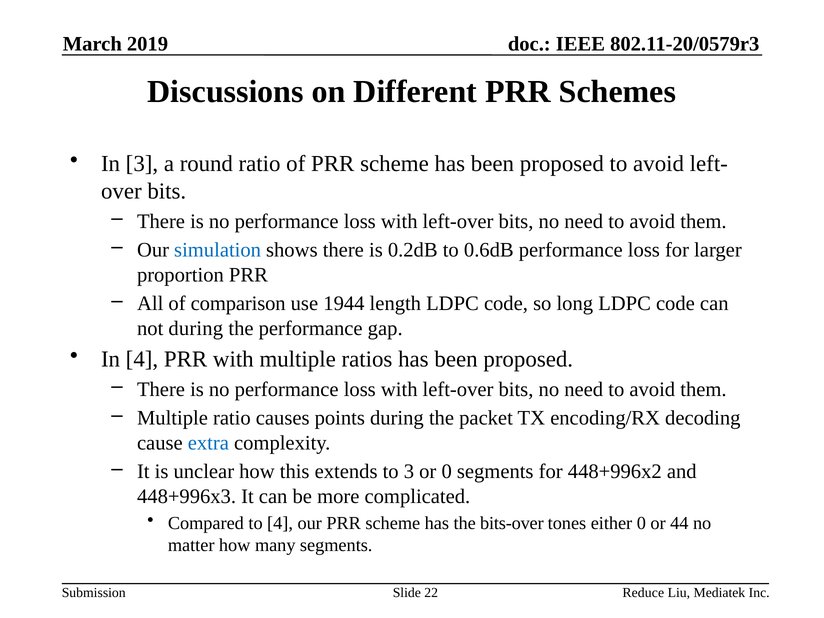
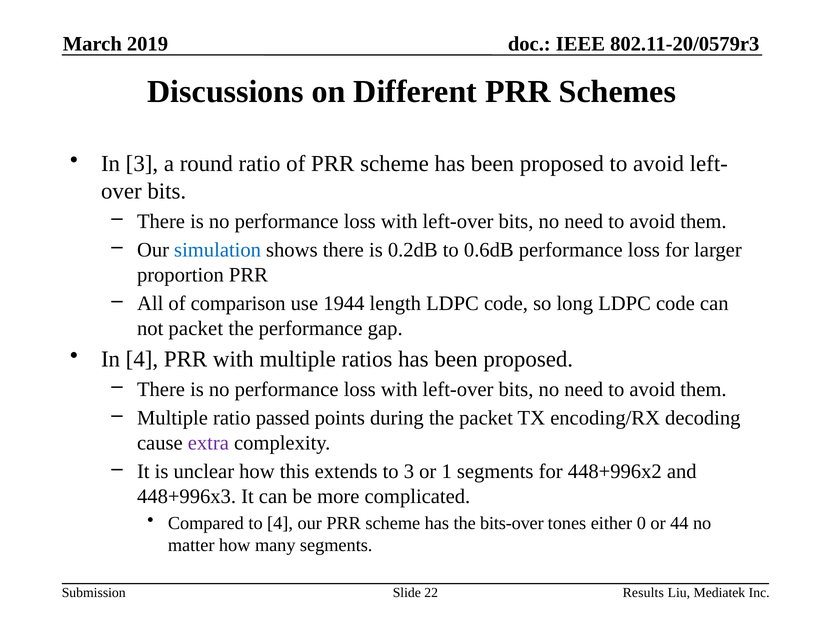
not during: during -> packet (196, 328)
causes: causes -> passed (283, 418)
extra colour: blue -> purple (208, 443)
or 0: 0 -> 1 (447, 472)
Reduce: Reduce -> Results (643, 593)
